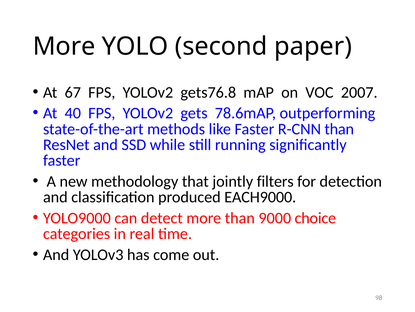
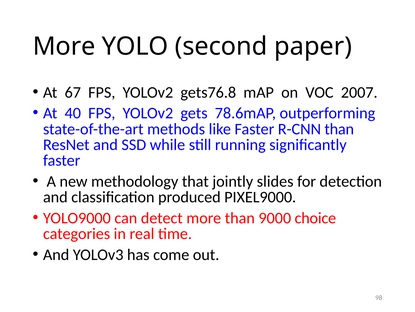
filters: filters -> slides (275, 181)
EACH9000: EACH9000 -> PIXEL9000 (260, 197)
